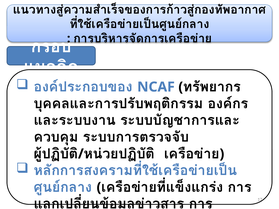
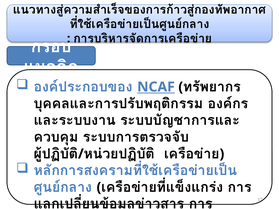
NCAF underline: none -> present (156, 87)
